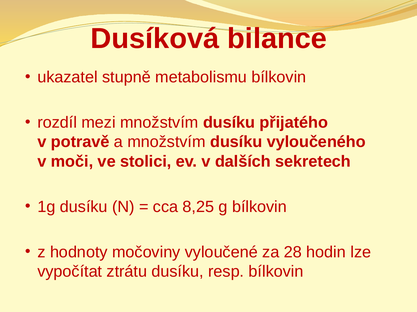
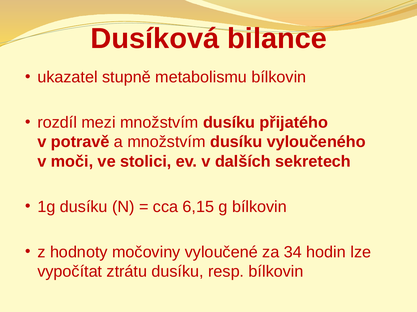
8,25: 8,25 -> 6,15 (198, 207)
28: 28 -> 34 (293, 253)
